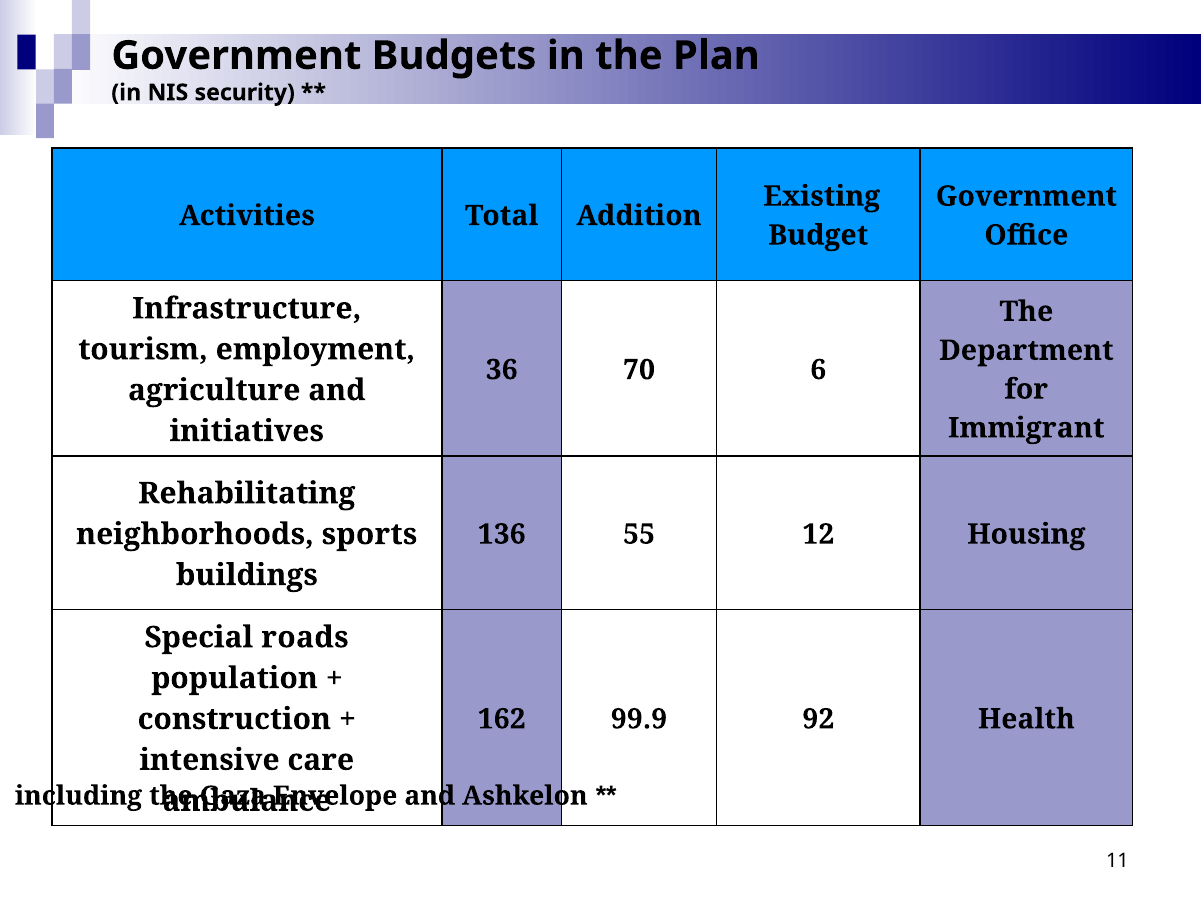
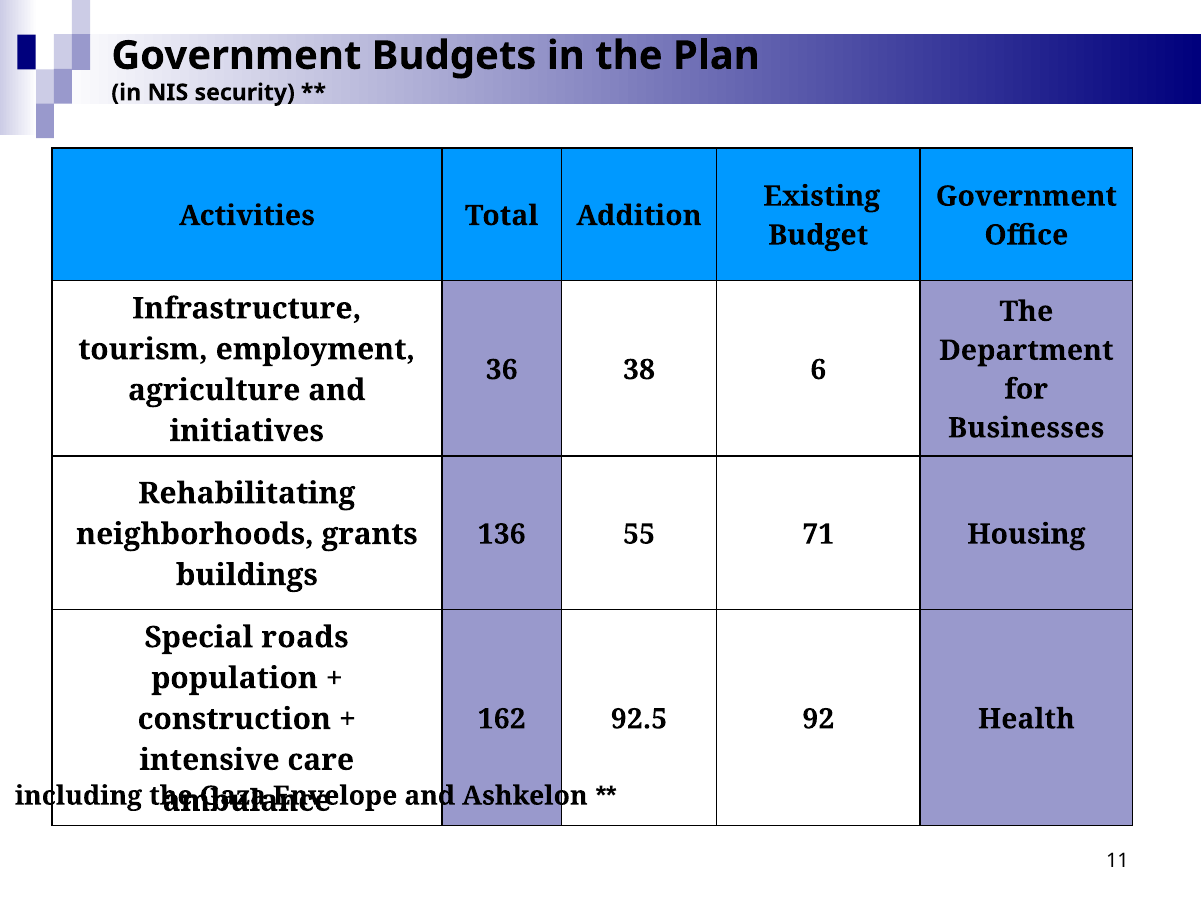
70: 70 -> 38 (639, 370)
Immigrant: Immigrant -> Businesses (1026, 428)
sports: sports -> grants (370, 534)
12: 12 -> 71 (818, 534)
99.9: 99.9 -> 92.5 (639, 719)
